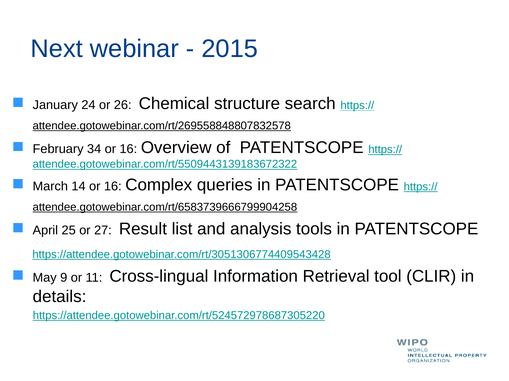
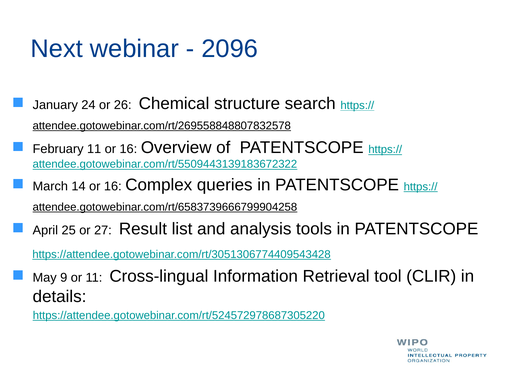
2015: 2015 -> 2096 (230, 49)
February 34: 34 -> 11 (94, 149)
